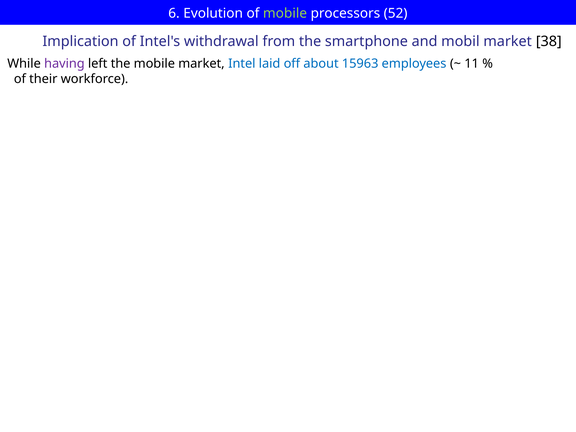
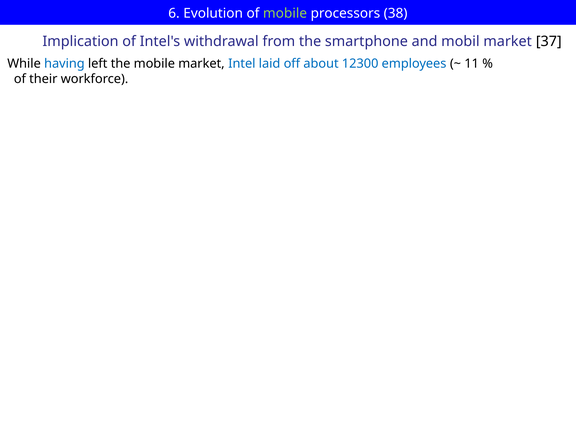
52: 52 -> 38 (396, 13)
38: 38 -> 37 (549, 41)
having colour: purple -> blue (64, 64)
15963: 15963 -> 12300 (360, 64)
